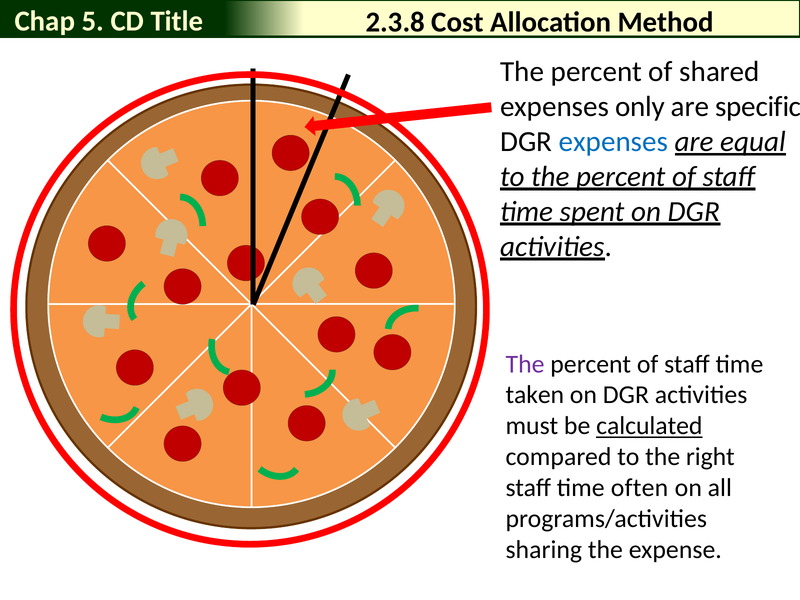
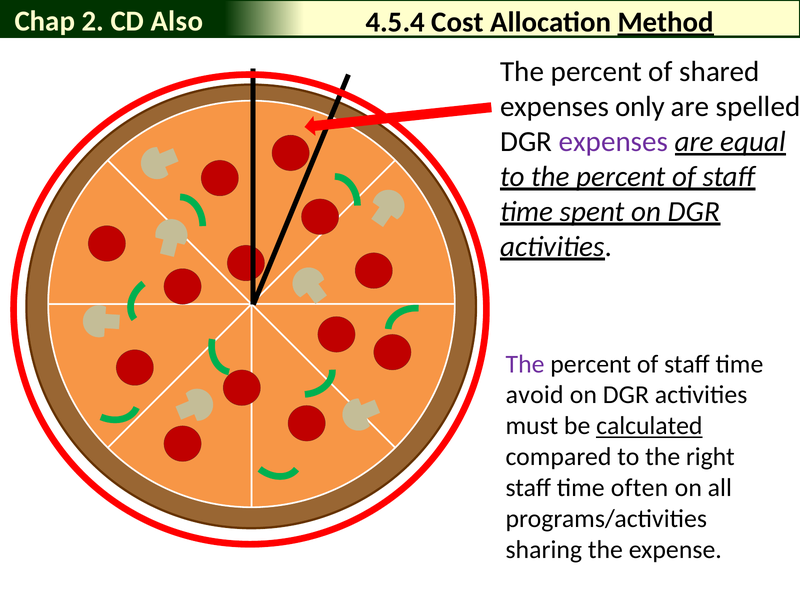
5: 5 -> 2 (93, 21)
Title: Title -> Also (177, 21)
2.3.8: 2.3.8 -> 4.5.4 (395, 22)
Method underline: none -> present (666, 22)
specific: specific -> spelled (758, 107)
expenses colour: blue -> purple (613, 142)
taken: taken -> avoid (535, 395)
